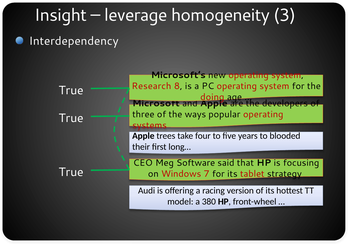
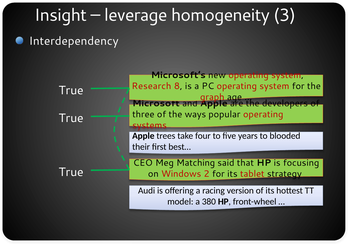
doing: doing -> graph (212, 97)
long…: long… -> best… (180, 147)
Software: Software -> Matching (196, 163)
7: 7 -> 2 (207, 174)
